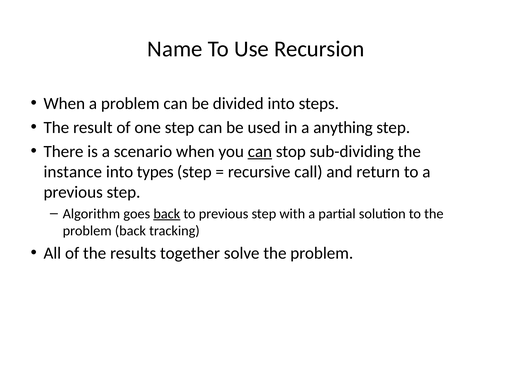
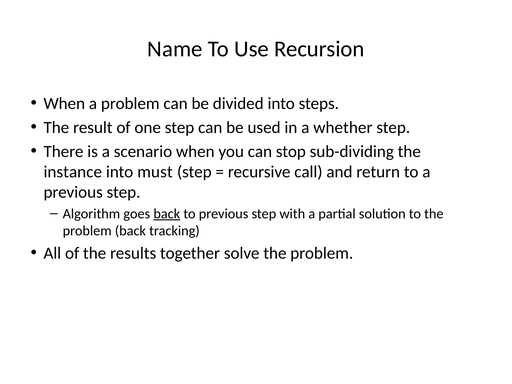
anything: anything -> whether (343, 127)
can underline: present -> none (260, 151)
types: types -> must (155, 172)
